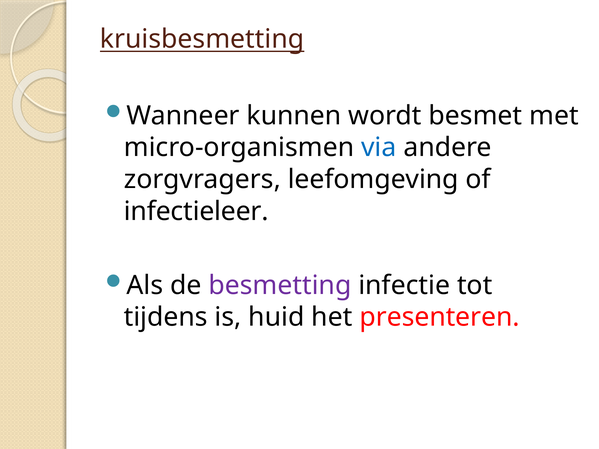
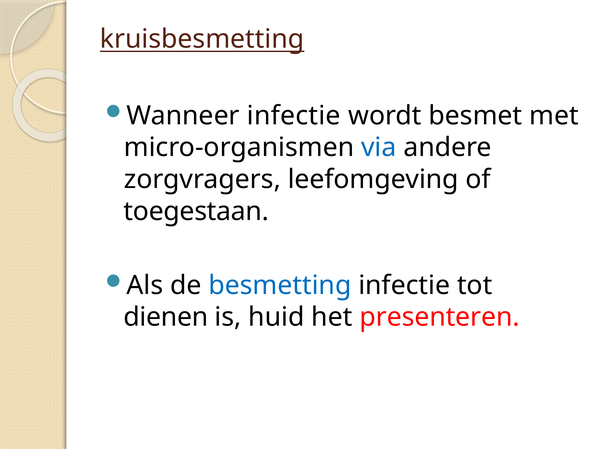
Wanneer kunnen: kunnen -> infectie (294, 116)
infectieleer: infectieleer -> toegestaan (196, 211)
besmetting colour: purple -> blue (280, 285)
tijdens: tijdens -> dienen (166, 317)
